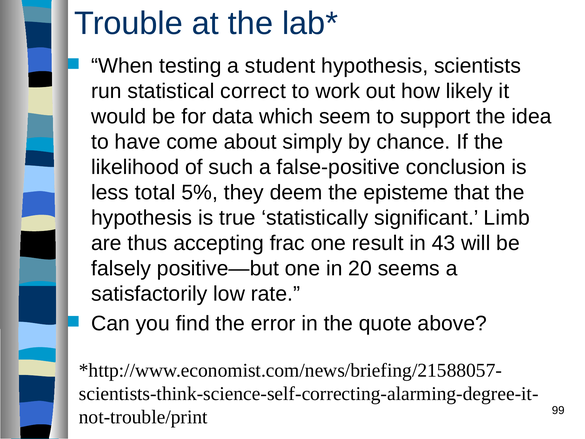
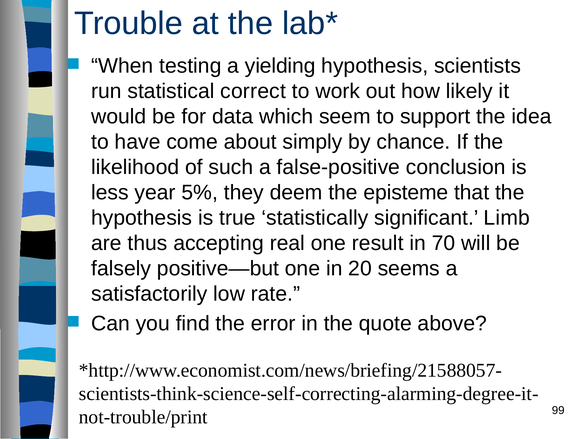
student: student -> yielding (280, 66)
total: total -> year (155, 193)
frac: frac -> real (287, 243)
43: 43 -> 70 (443, 243)
